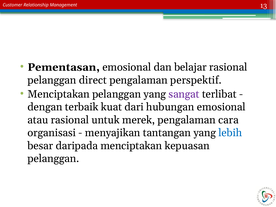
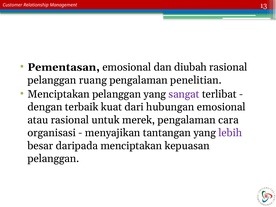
belajar: belajar -> diubah (190, 67)
direct: direct -> ruang (93, 80)
perspektif: perspektif -> penelitian (196, 80)
lebih colour: blue -> purple (230, 133)
